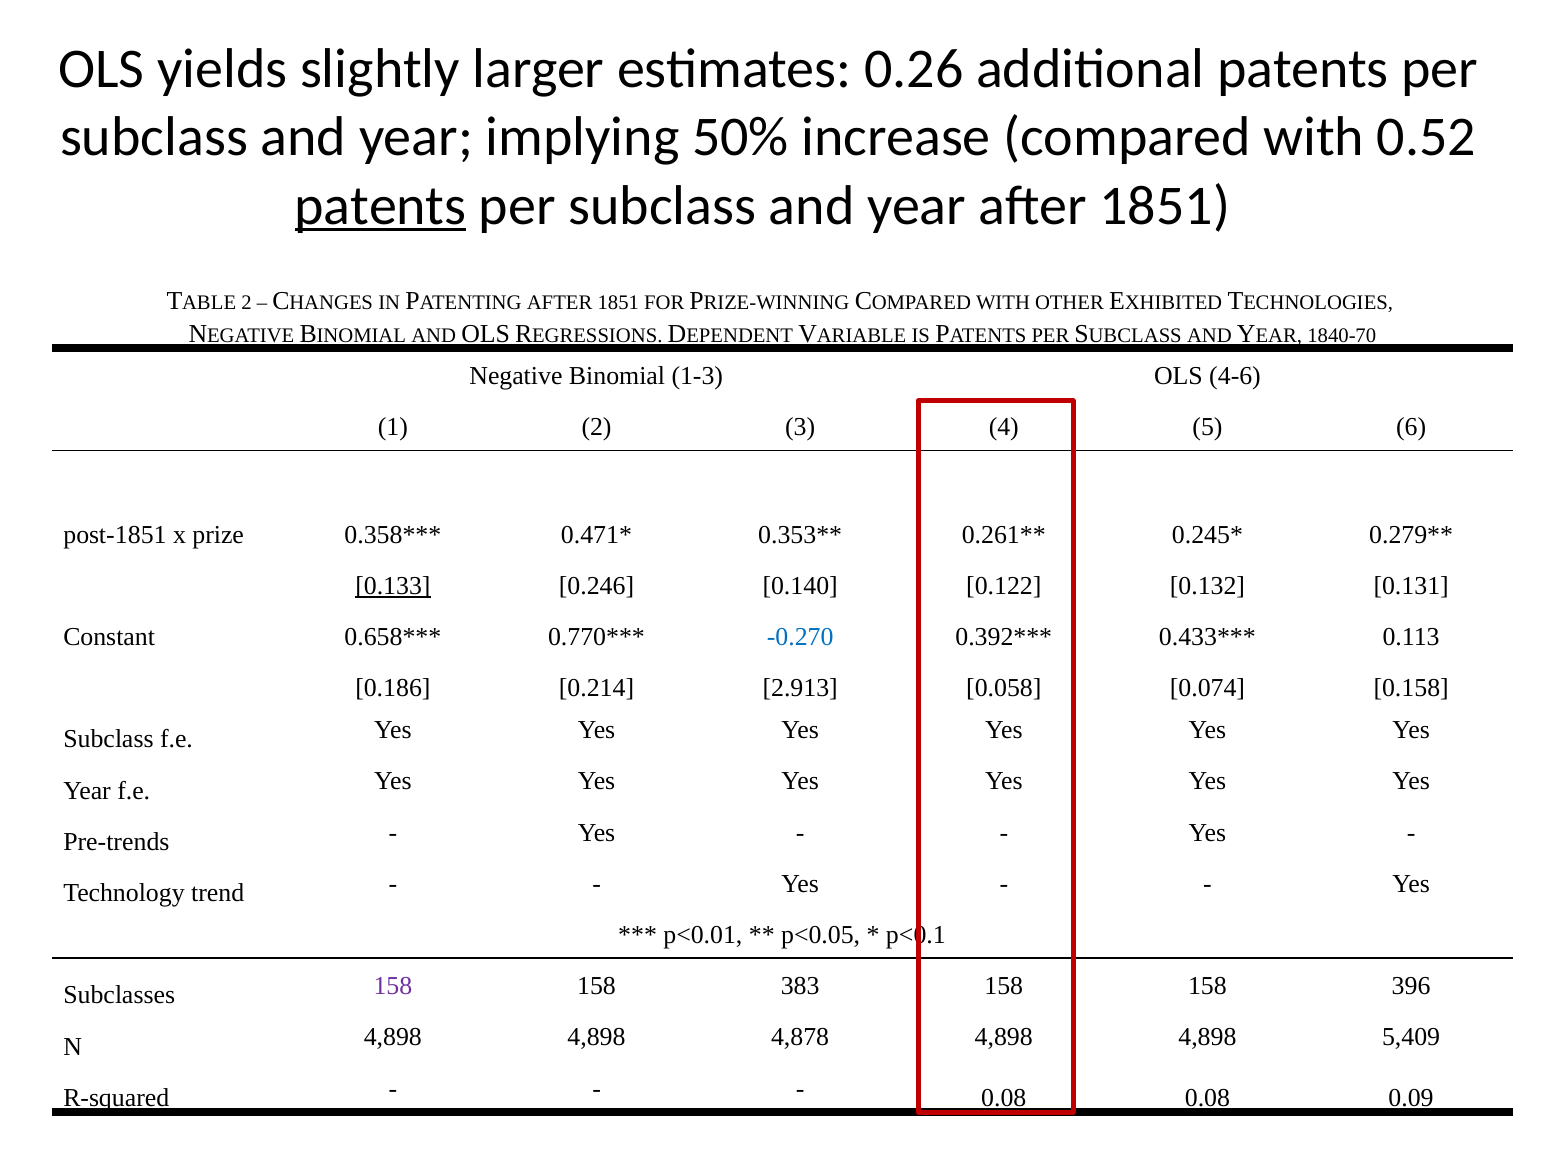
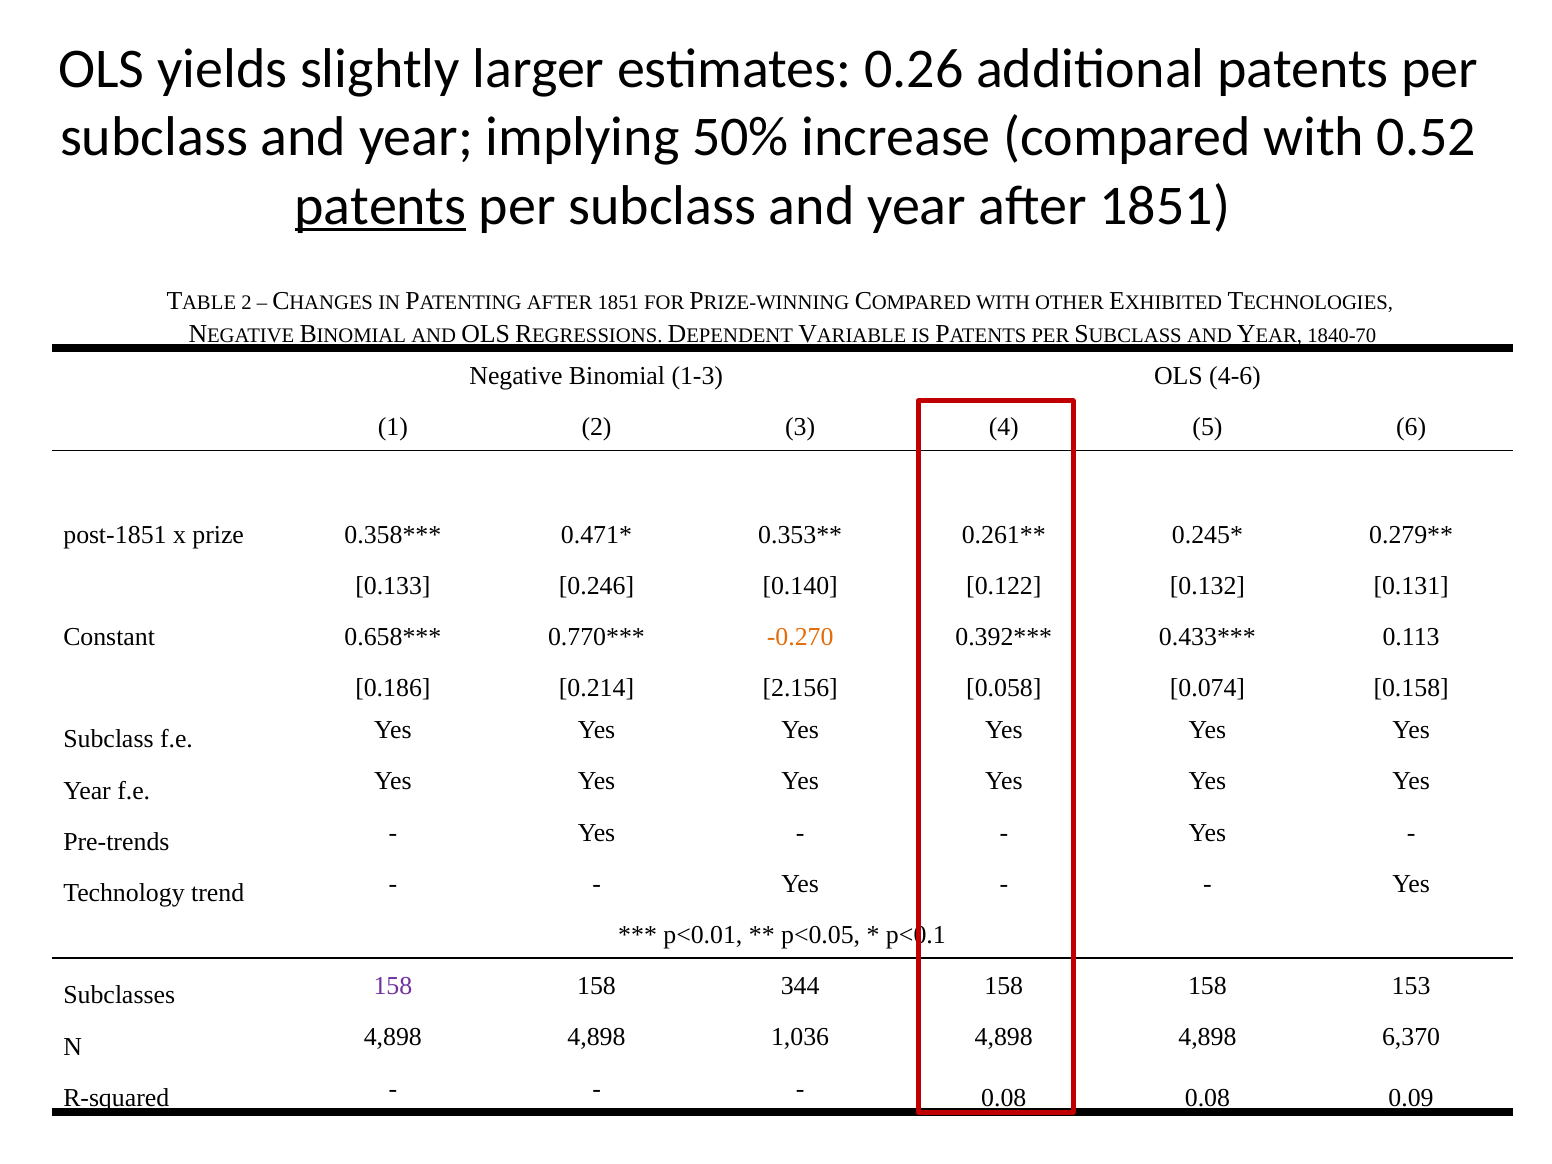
0.133 underline: present -> none (393, 586)
-0.270 colour: blue -> orange (800, 637)
2.913: 2.913 -> 2.156 (800, 688)
383: 383 -> 344 (800, 986)
396: 396 -> 153 (1411, 986)
4,878: 4,878 -> 1,036 (800, 1037)
5,409: 5,409 -> 6,370 (1411, 1037)
